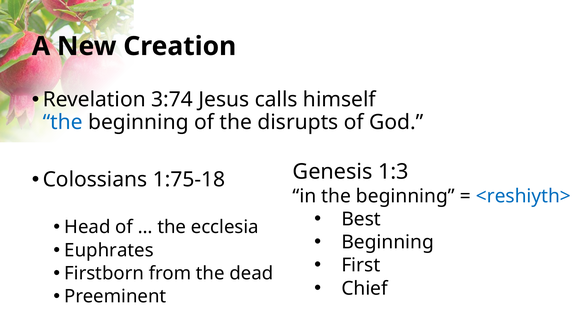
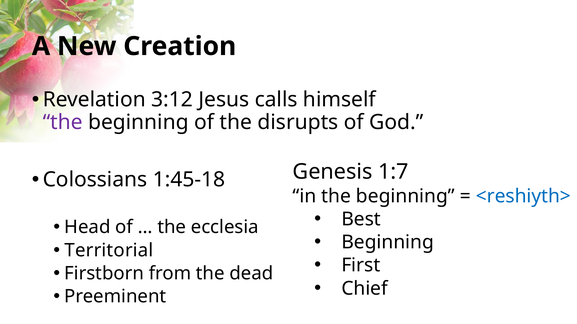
3:74: 3:74 -> 3:12 (172, 100)
the colour: blue -> purple (63, 123)
1:3: 1:3 -> 1:7 (393, 172)
1:75-18: 1:75-18 -> 1:45-18 (189, 180)
Euphrates: Euphrates -> Territorial (109, 251)
